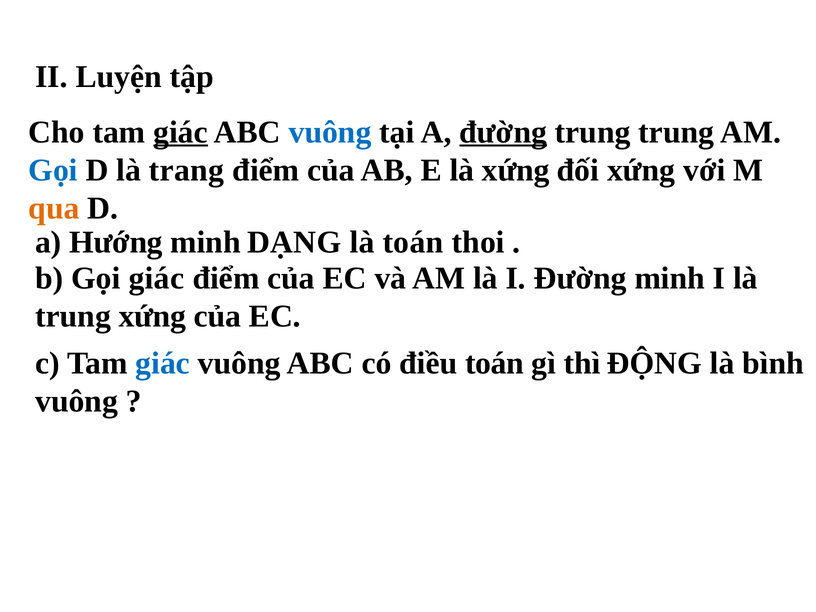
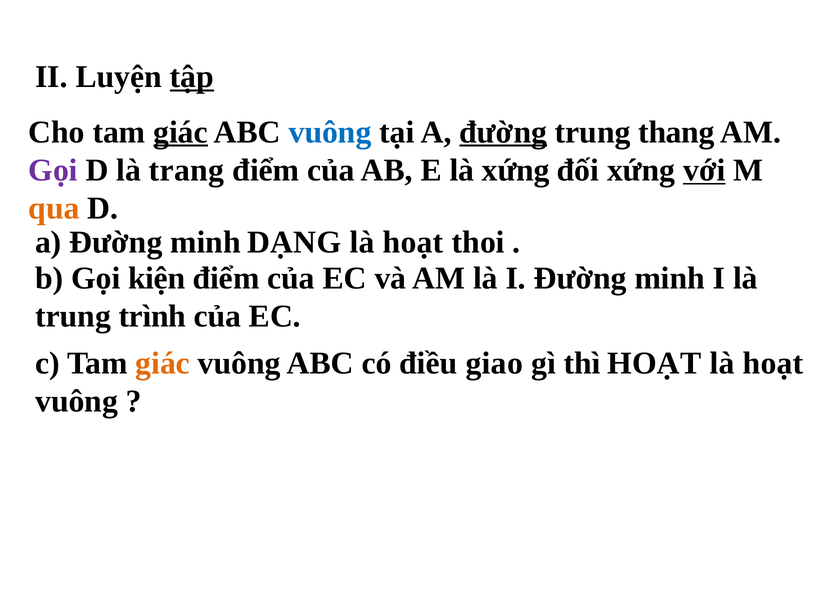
tập underline: none -> present (192, 77)
trung trung: trung -> thang (676, 132)
Gọi colour: blue -> purple (53, 170)
với underline: none -> present (704, 170)
Hướng: Hướng -> Đường (116, 242)
toán: toán -> hoạt (413, 242)
Gọi giác: giác -> kiện (157, 278)
trung xứng: xứng -> trình (152, 316)
giác colour: blue -> orange (163, 363)
điều toán: toán -> giao (494, 363)
thì ĐỘNG: ĐỘNG -> HOẠT (654, 363)
bình: bình -> hoạt (773, 363)
